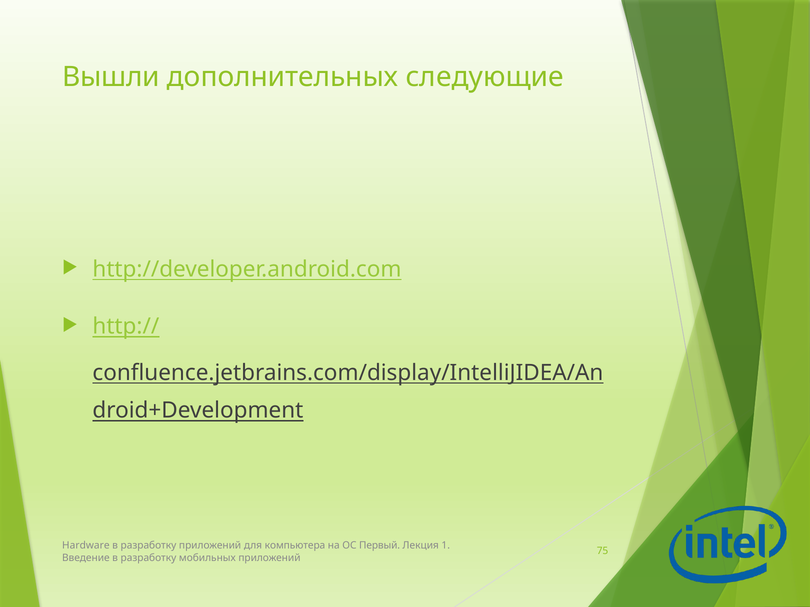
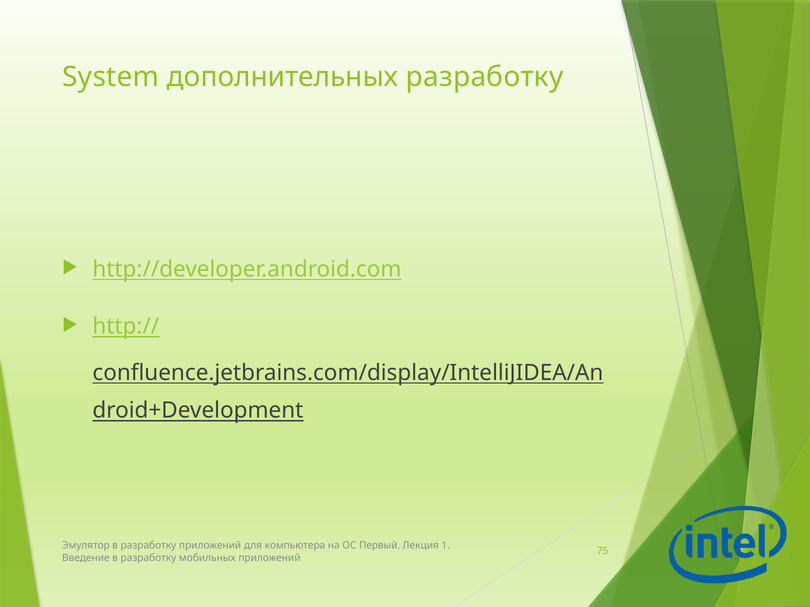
Вышли: Вышли -> System (111, 77)
дополнительных следующие: следующие -> разработку (485, 77)
Hardware: Hardware -> Эмулятор (86, 546)
